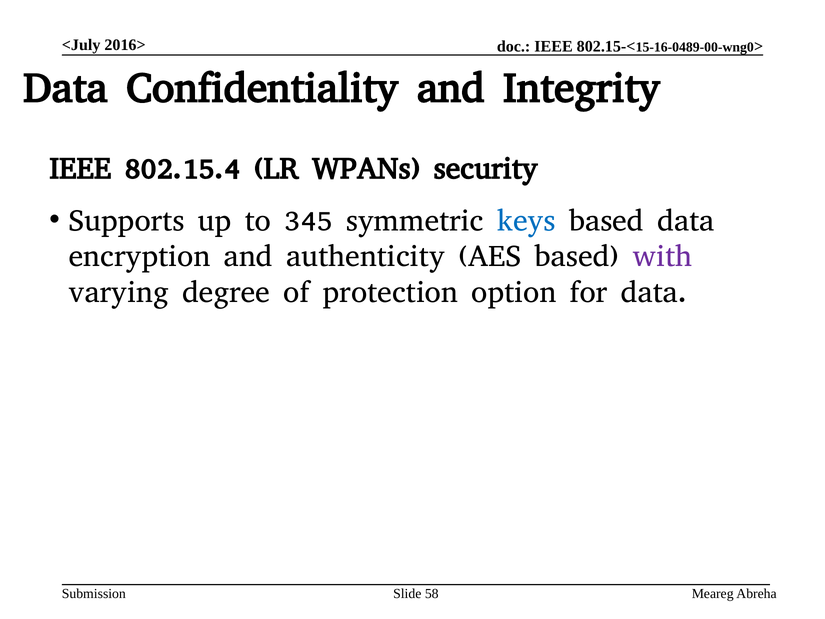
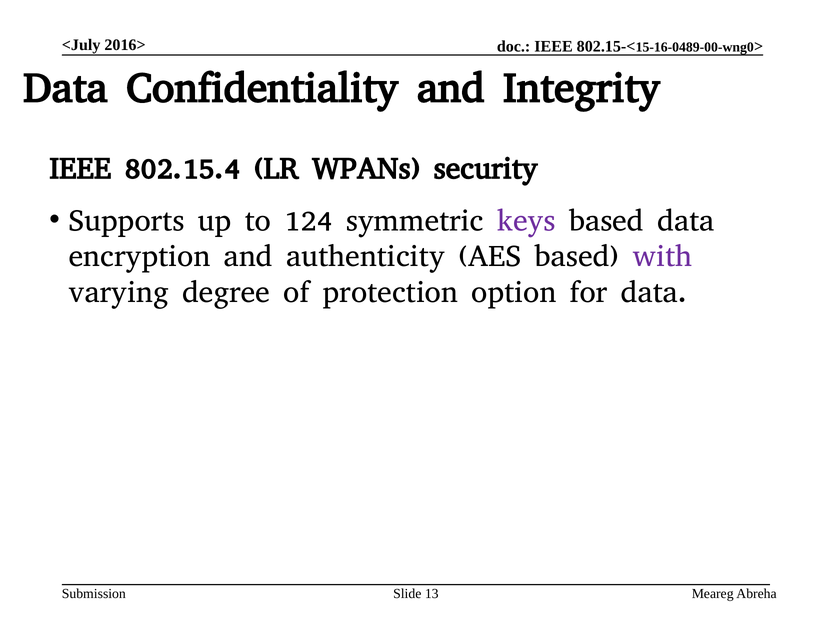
345: 345 -> 124 (309, 221)
keys colour: blue -> purple (526, 221)
58: 58 -> 13 (432, 593)
